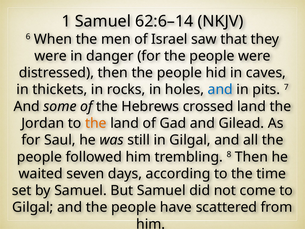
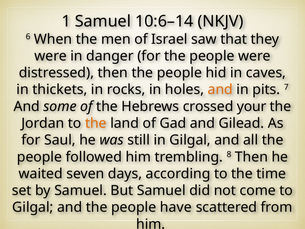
62:6–14: 62:6–14 -> 10:6–14 (164, 21)
and colour: blue -> orange (220, 90)
crossed land: land -> your (252, 106)
